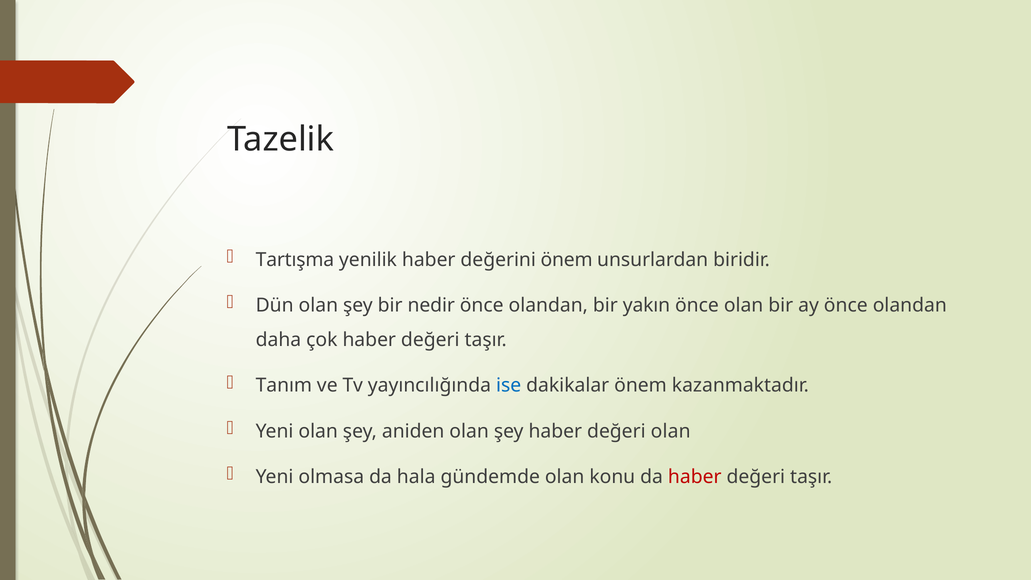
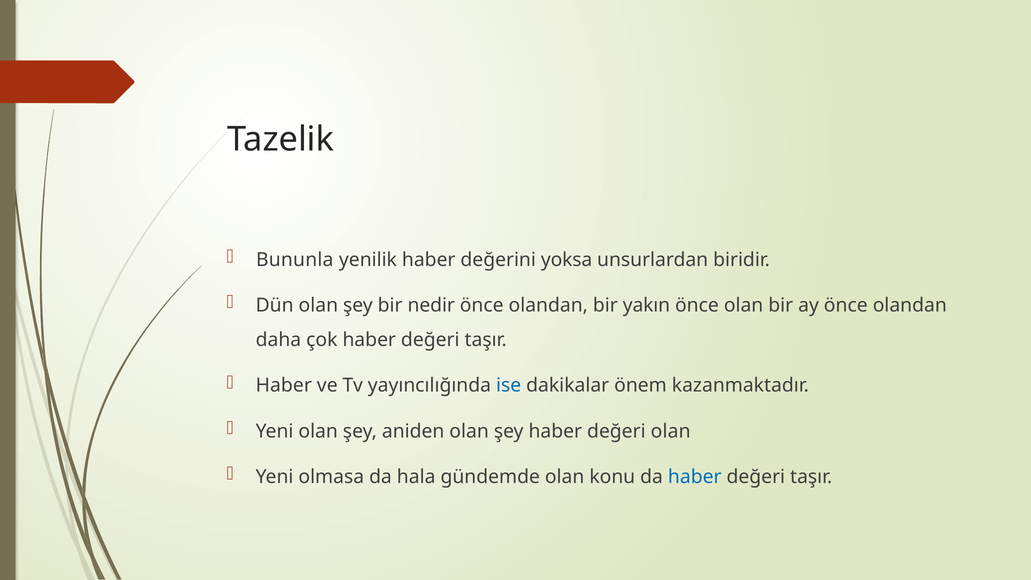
Tartışma: Tartışma -> Bununla (295, 260)
değerini önem: önem -> yoksa (567, 260)
Tanım: Tanım -> Haber (284, 386)
haber colour: red -> blue (695, 477)
